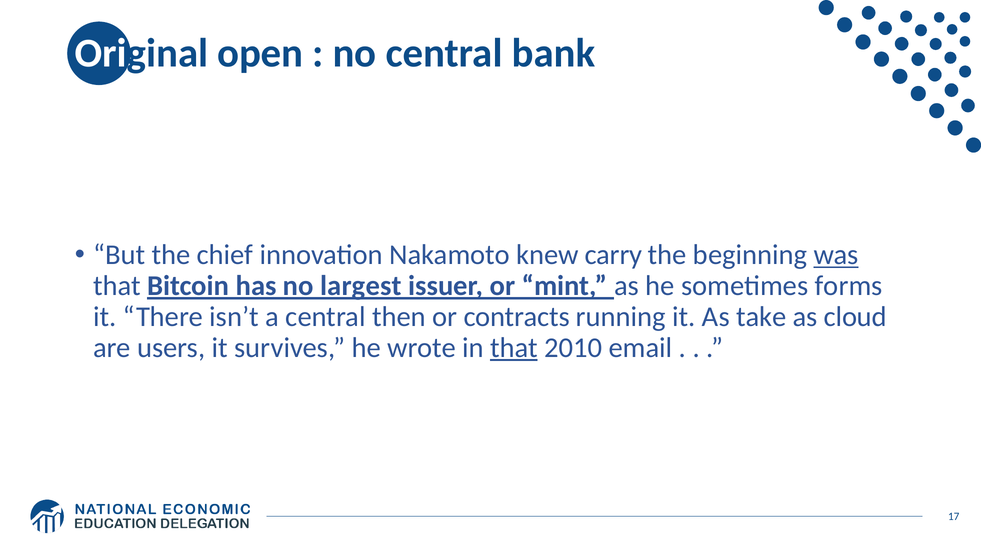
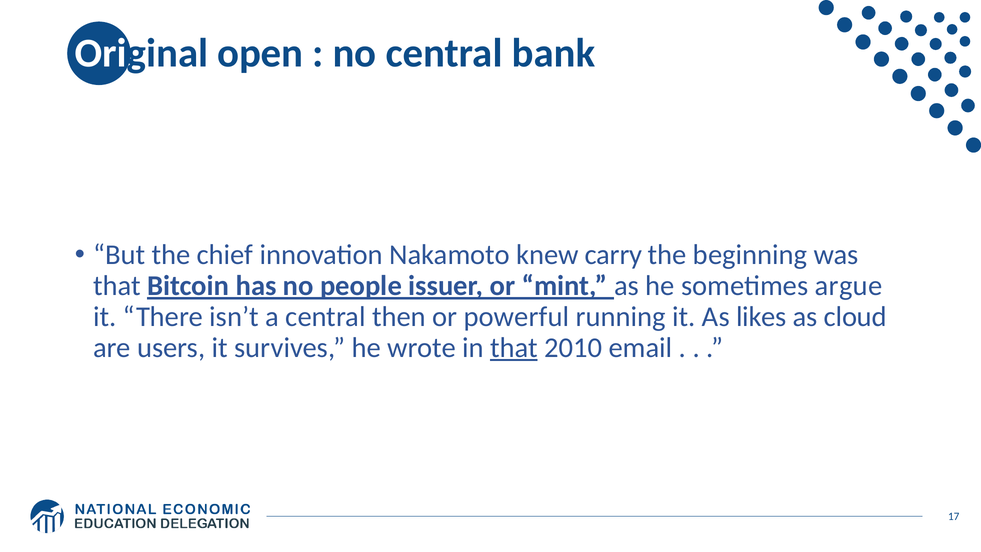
was underline: present -> none (836, 255)
largest: largest -> people (361, 286)
forms: forms -> argue (849, 286)
contracts: contracts -> powerful (516, 317)
take: take -> likes (761, 317)
